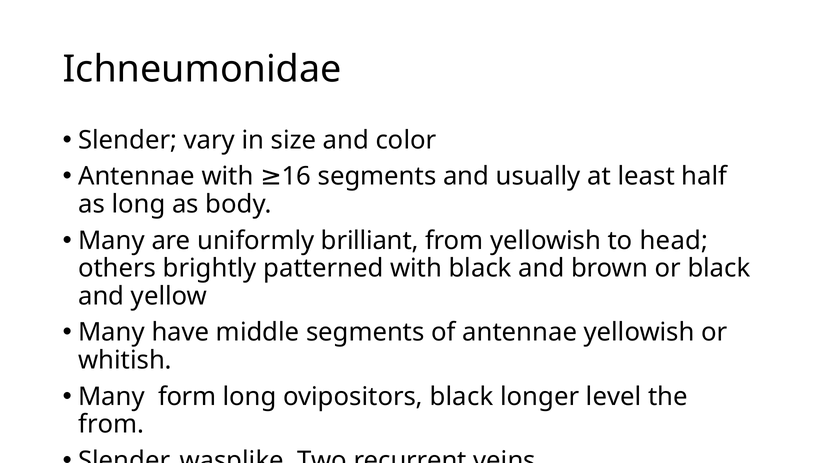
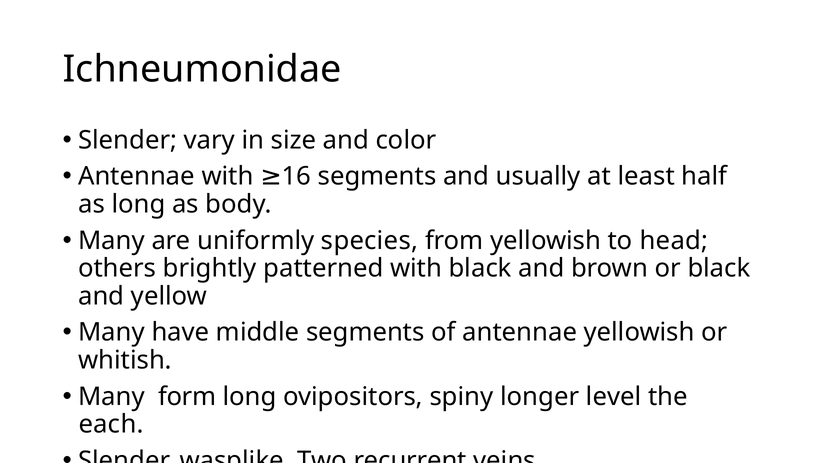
brilliant: brilliant -> species (370, 241)
ovipositors black: black -> spiny (462, 397)
from: from -> each (111, 424)
